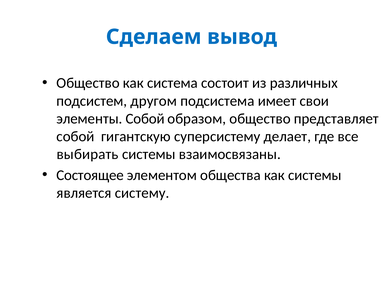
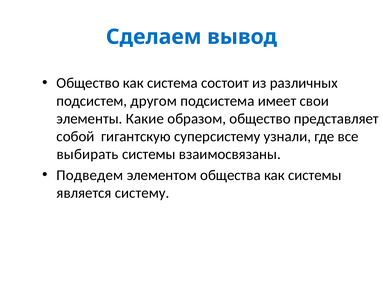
элементы Собой: Собой -> Какие (145, 119)
делает: делает -> узнали (287, 137)
Состоящее: Состоящее -> Подведем (90, 175)
